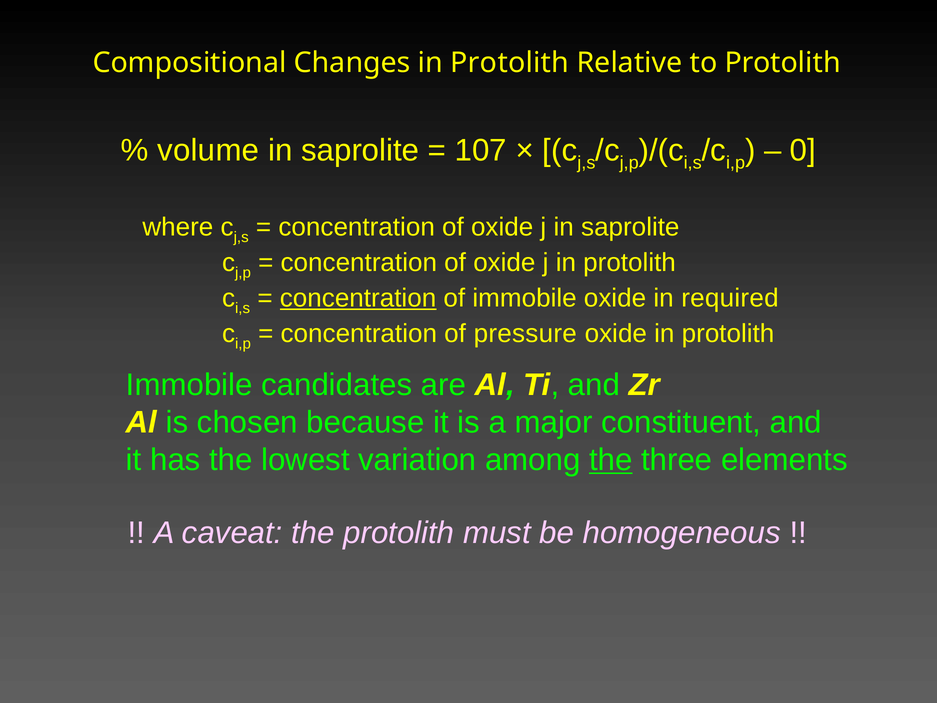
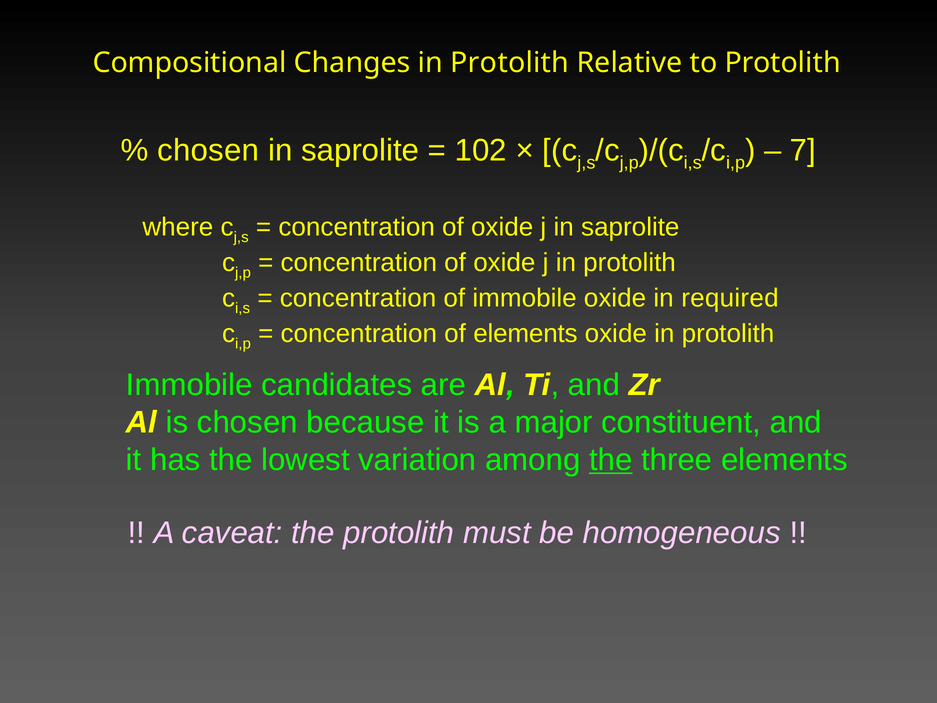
volume: volume -> chosen (208, 150)
107: 107 -> 102 (481, 150)
0: 0 -> 7 (803, 150)
concentration underline: present -> none (358, 298)
of pressure: pressure -> elements (525, 334)
